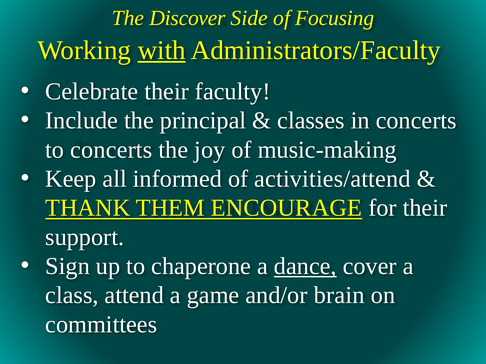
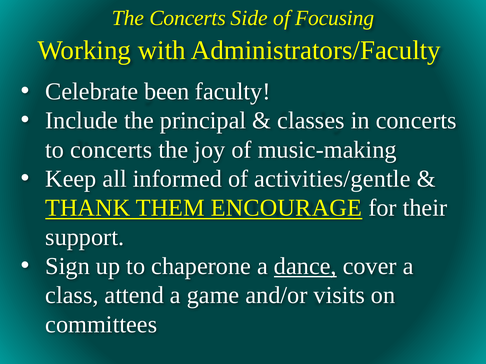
The Discover: Discover -> Concerts (188, 18)
with underline: present -> none (162, 50)
Celebrate their: their -> been (167, 92)
activities/attend: activities/attend -> activities/gentle (332, 179)
brain: brain -> visits (339, 296)
